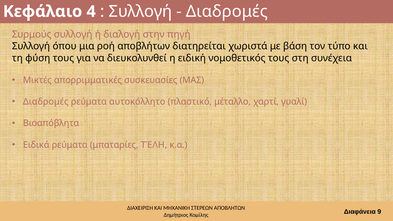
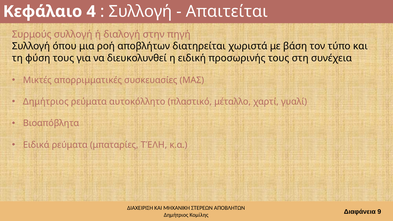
Διαδρομές: Διαδρομές -> Απαιτείται (227, 11)
νομοθετικός: νομοθετικός -> προσωρινής (237, 58)
Διαδρομές: Διαδρομές -> Δημήτριος (46, 102)
